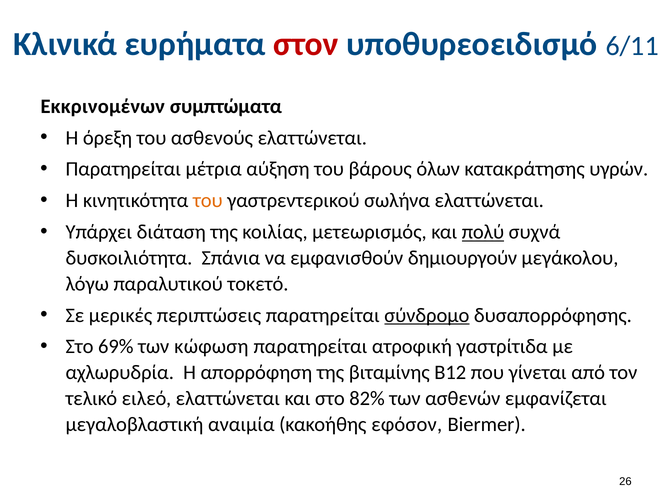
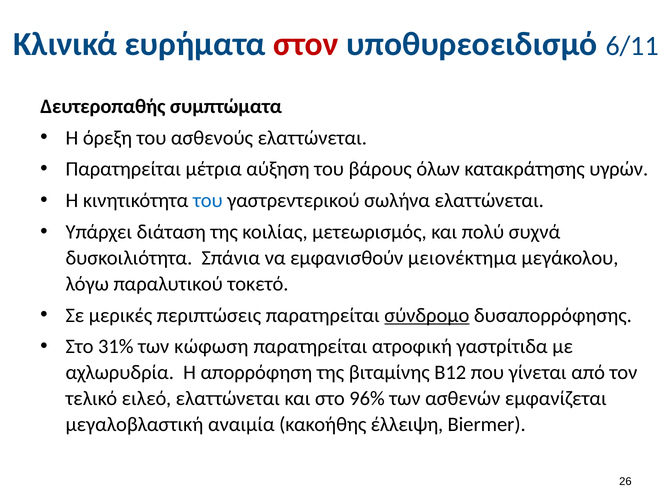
Εκκρινομένων: Εκκρινομένων -> Δευτεροπαθής (103, 106)
του colour: orange -> blue (208, 201)
πολύ underline: present -> none (483, 232)
δημιουργούν: δημιουργούν -> μειονέκτημα (462, 258)
69%: 69% -> 31% (116, 347)
82%: 82% -> 96% (367, 398)
εφόσον: εφόσον -> έλλειψη (407, 424)
